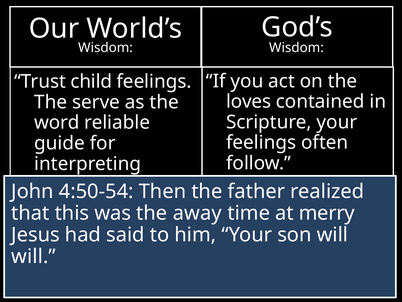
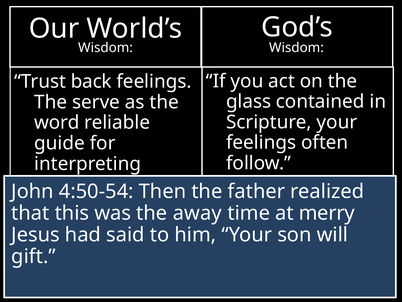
child: child -> back (91, 82)
loves: loves -> glass (249, 101)
will: will -> gift (34, 256)
